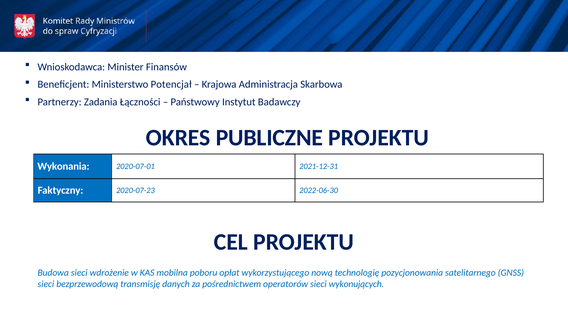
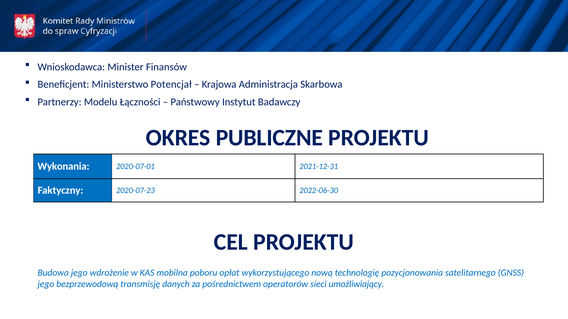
Zadania: Zadania -> Modelu (101, 102)
Budowa sieci: sieci -> jego (79, 273)
sieci: sieci -> jego (46, 284)
wykonujących: wykonujących -> umożliwiający (356, 284)
